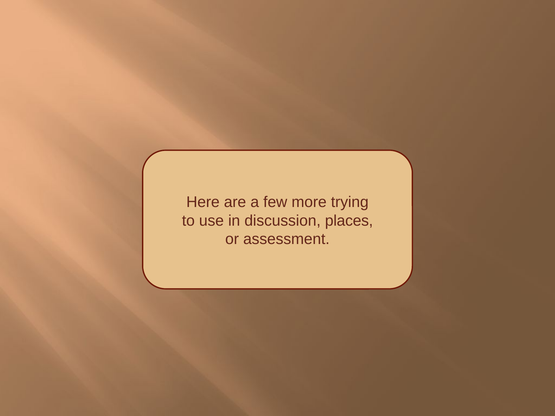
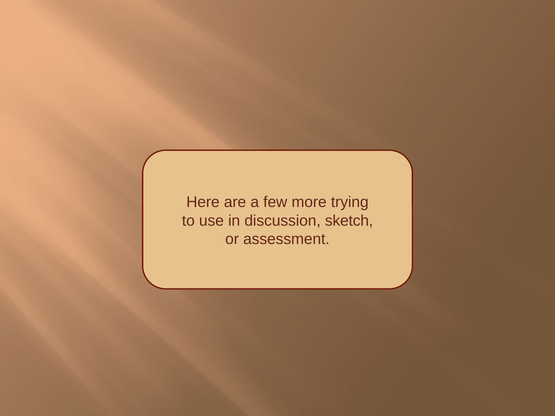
places: places -> sketch (349, 221)
